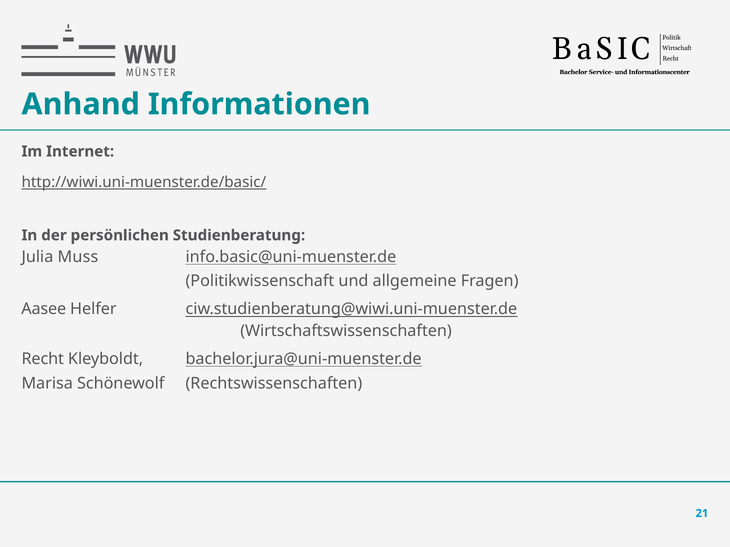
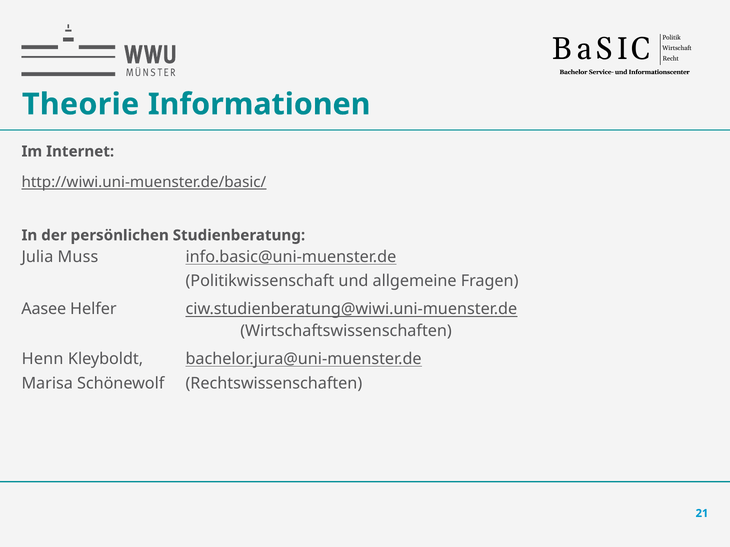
Anhand: Anhand -> Theorie (81, 104)
Recht: Recht -> Henn (43, 359)
